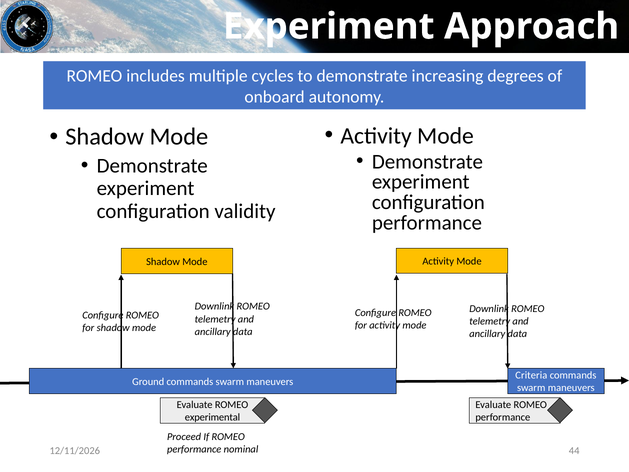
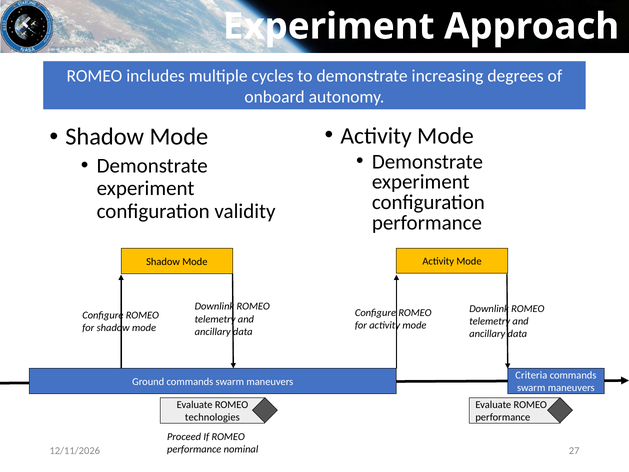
experimental: experimental -> technologies (212, 417)
44: 44 -> 27 (574, 450)
